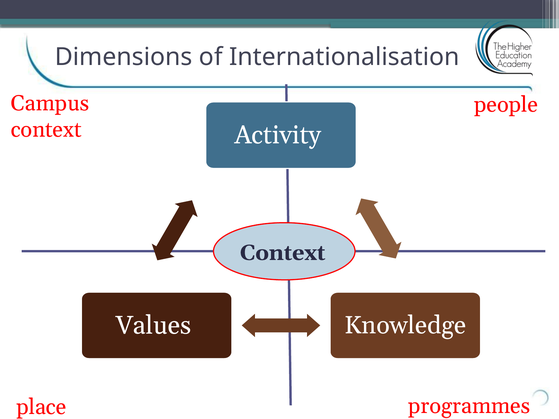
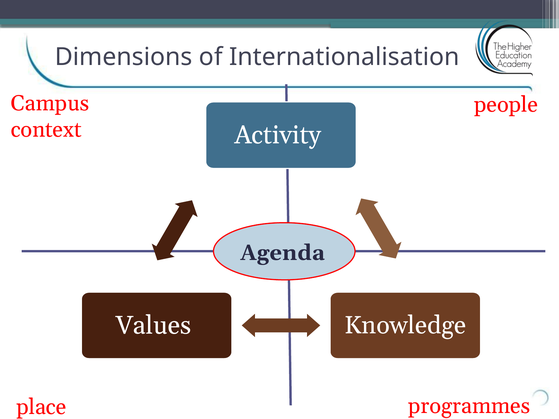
Context: Context -> Agenda (283, 253)
